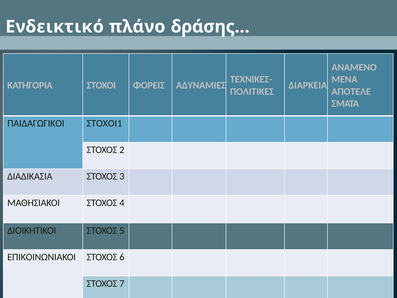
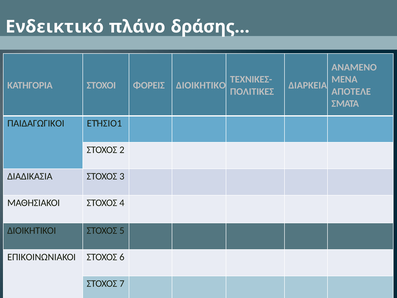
AΔΥΝΑΜΙΕΣ: AΔΥΝΑΜΙΕΣ -> ΔΙΟΙΚΗΤΙΚΟ (201, 85)
ΣΤΟΧΟΙ1: ΣΤΟΧΟΙ1 -> ΕΤΉΣΙΟ1 (104, 123)
